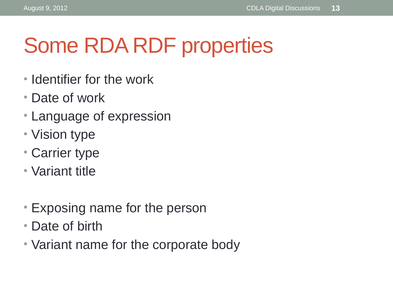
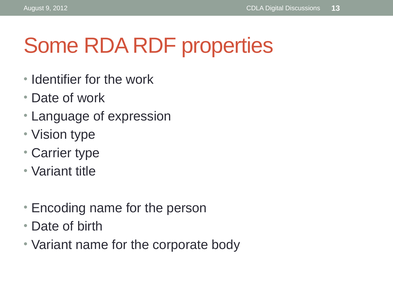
Exposing: Exposing -> Encoding (59, 208)
